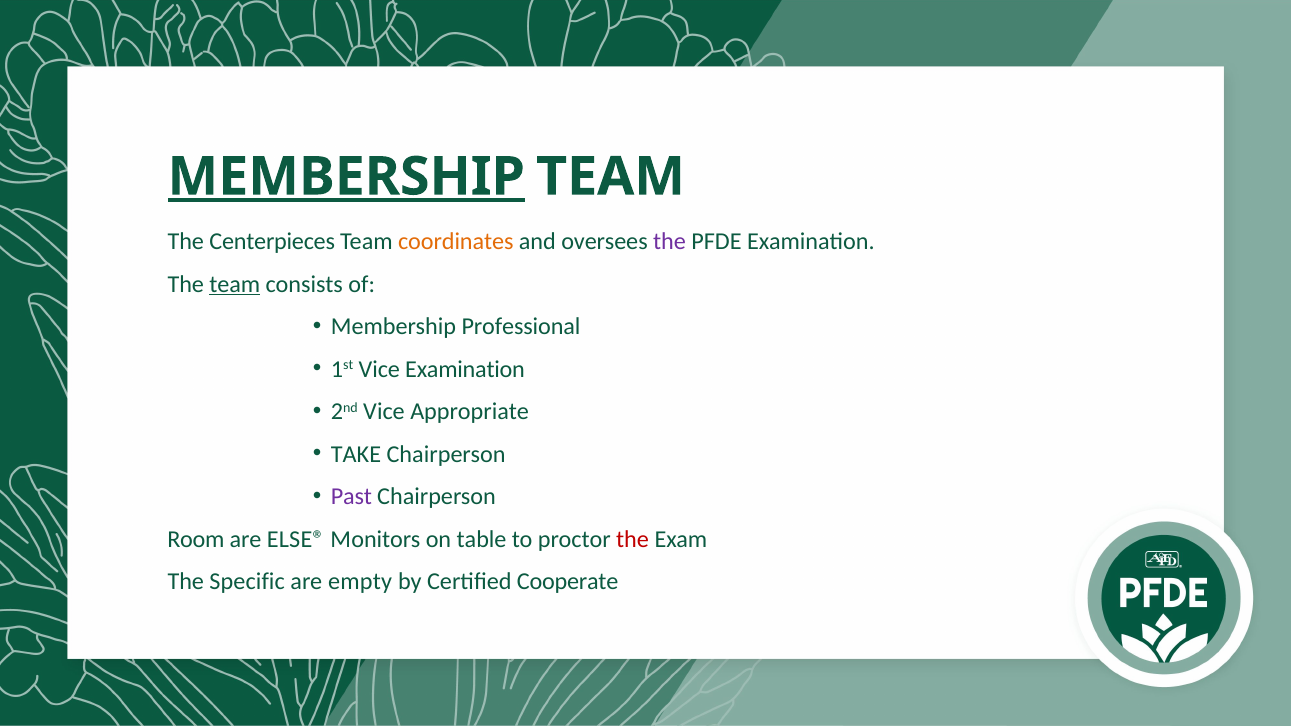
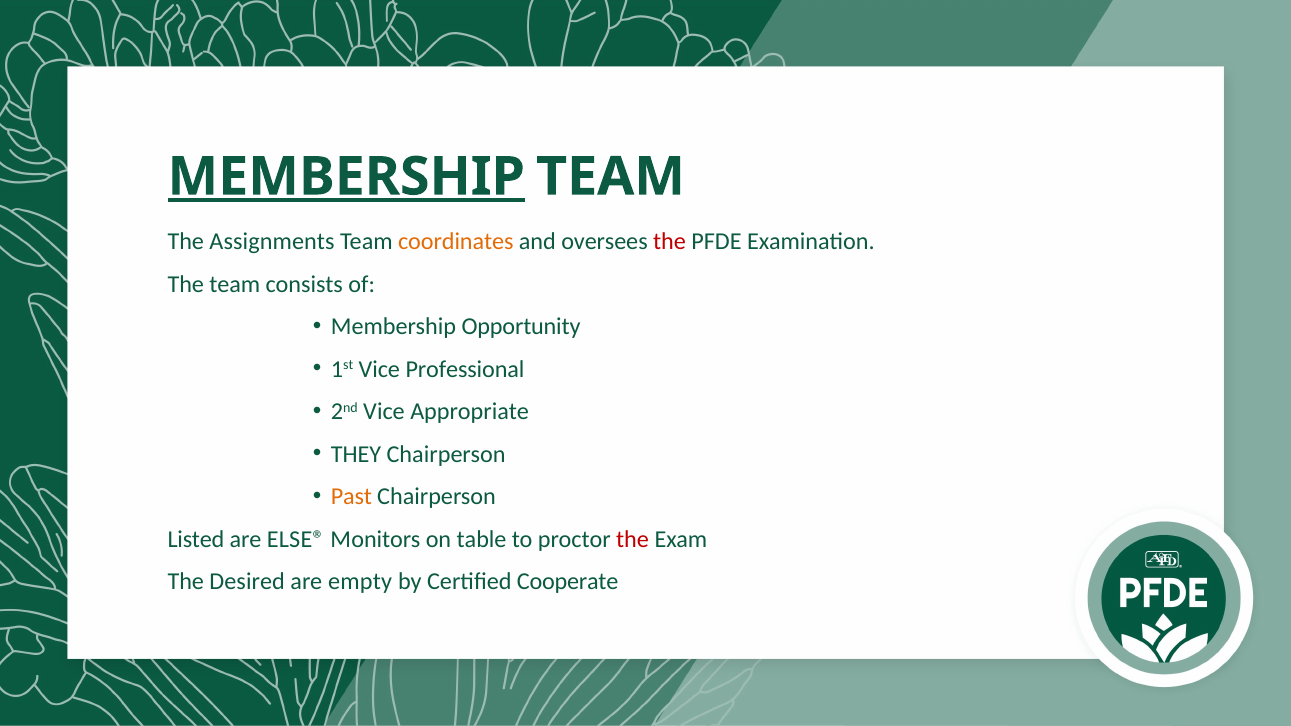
Centerpieces: Centerpieces -> Assignments (272, 242)
the colour: purple -> red (670, 242)
team underline: present -> none (235, 284)
Professional: Professional -> Opportunity (521, 327)
Vice Examination: Examination -> Professional (465, 369)
TAKE: TAKE -> THEY (356, 454)
Past colour: purple -> orange (351, 497)
Room: Room -> Listed (196, 539)
Specific: Specific -> Desired (247, 582)
